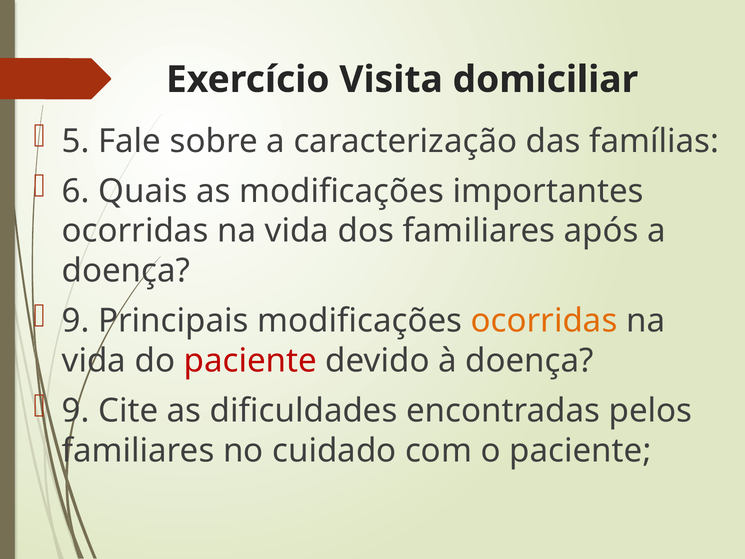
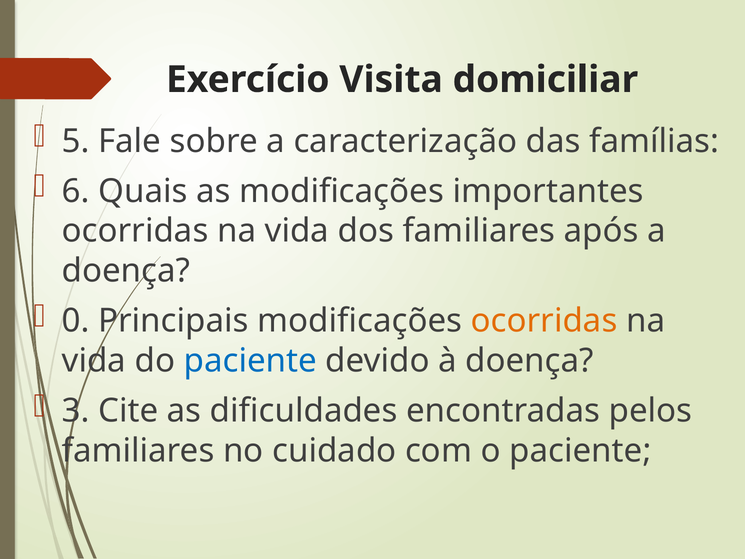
9: 9 -> 0 (76, 321)
paciente colour: red -> blue (250, 361)
9: 9 -> 3 (76, 411)
